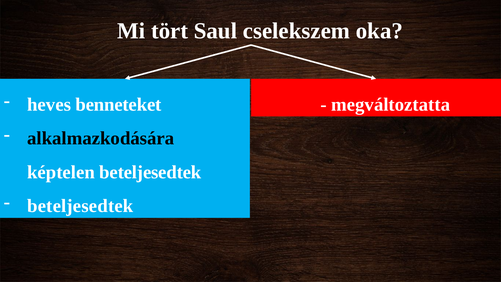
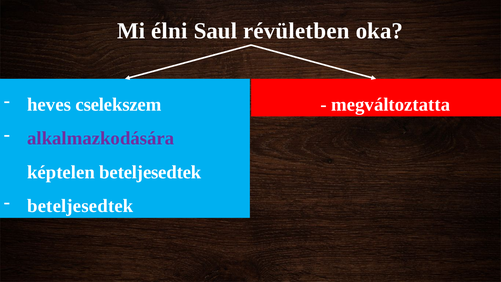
tört: tört -> élni (169, 31)
cselekszem: cselekszem -> révületben (296, 31)
benneteket: benneteket -> cselekszem (118, 104)
alkalmazkodására colour: black -> purple (101, 138)
